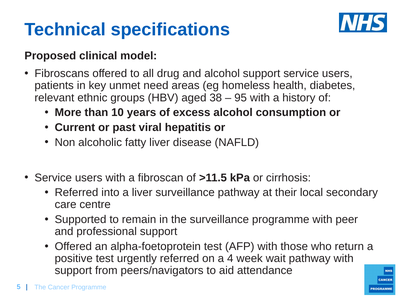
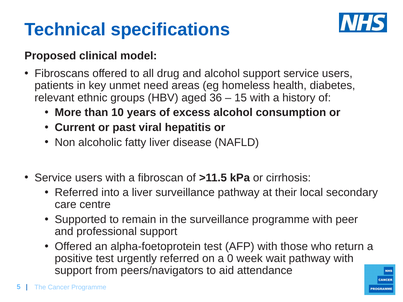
38: 38 -> 36 (216, 98)
95: 95 -> 15 (241, 98)
4: 4 -> 0 (230, 259)
